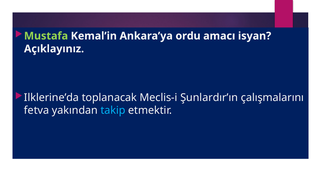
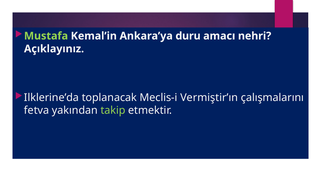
ordu: ordu -> duru (188, 36)
isyan: isyan -> nehri (255, 36)
Şunlardır’ın: Şunlardır’ın -> Vermiştir’ın (209, 97)
takip colour: light blue -> light green (113, 110)
